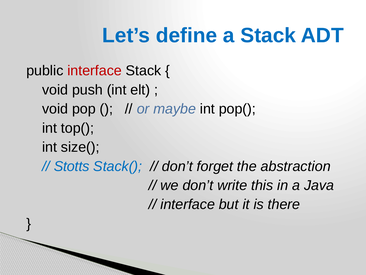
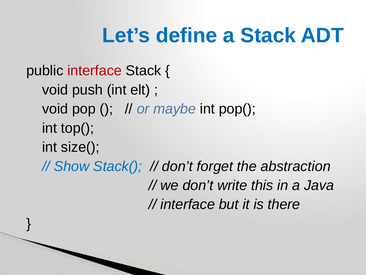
Stotts: Stotts -> Show (72, 166)
